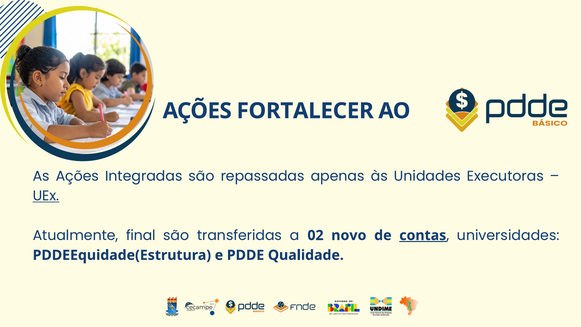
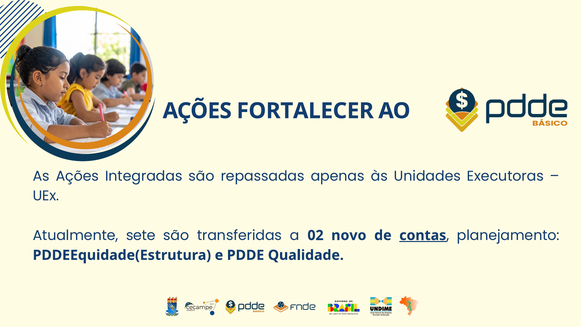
UEx underline: present -> none (46, 196)
final: final -> sete (141, 235)
universidades: universidades -> planejamento (508, 235)
